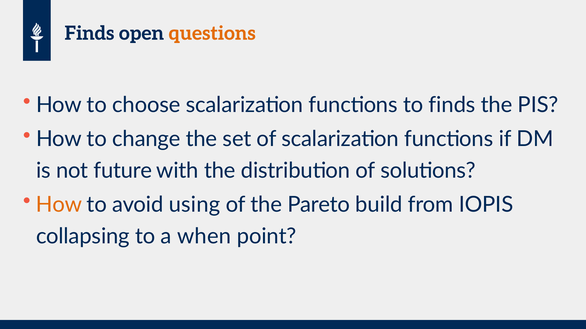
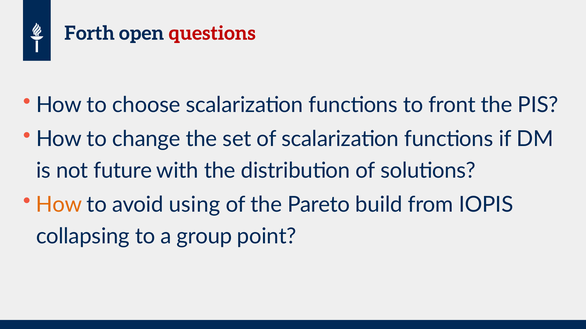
Finds: Finds -> Forth (90, 33)
questions colour: orange -> red (212, 33)
to finds: finds -> front (452, 105)
when: when -> group (204, 237)
